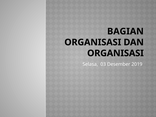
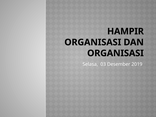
BAGIAN: BAGIAN -> HAMPIR (125, 31)
